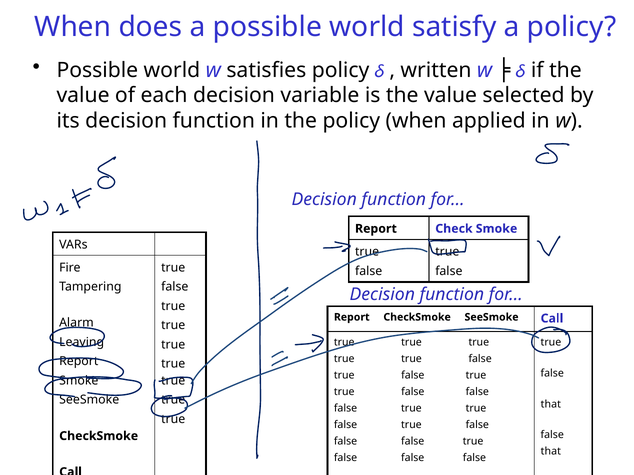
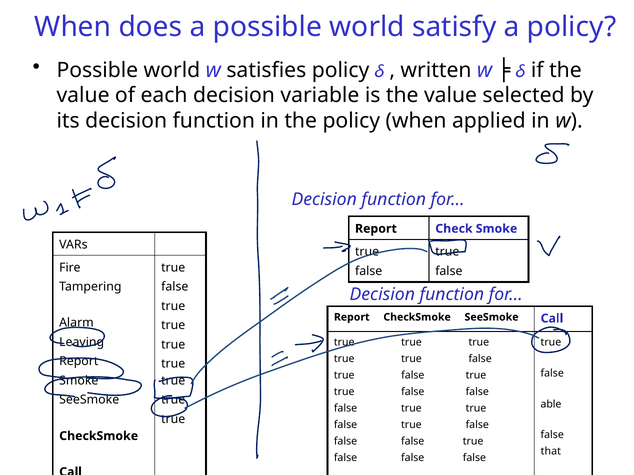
that: that -> able (551, 405)
